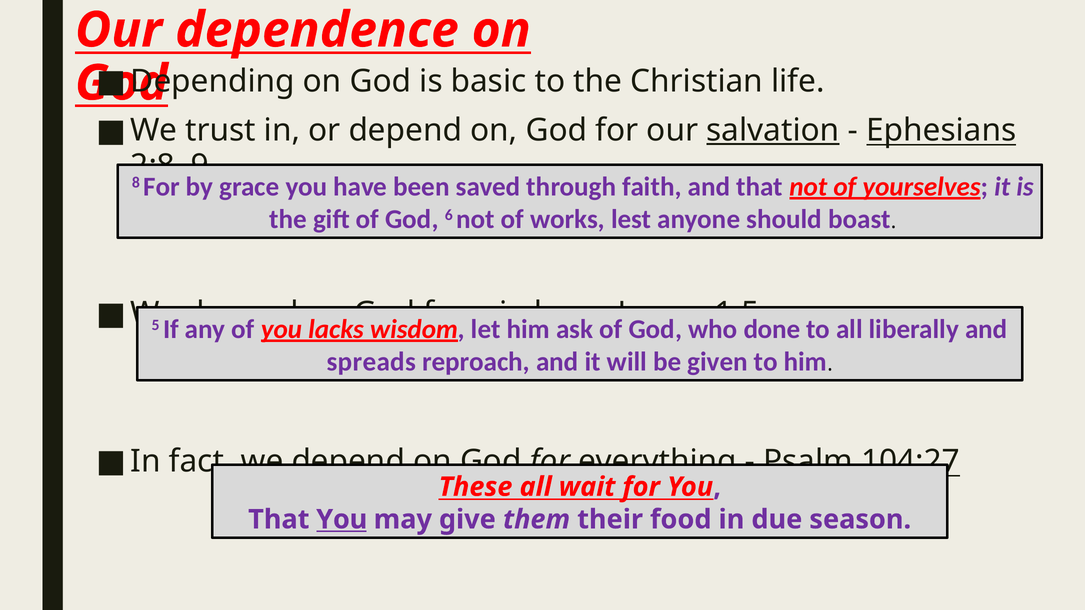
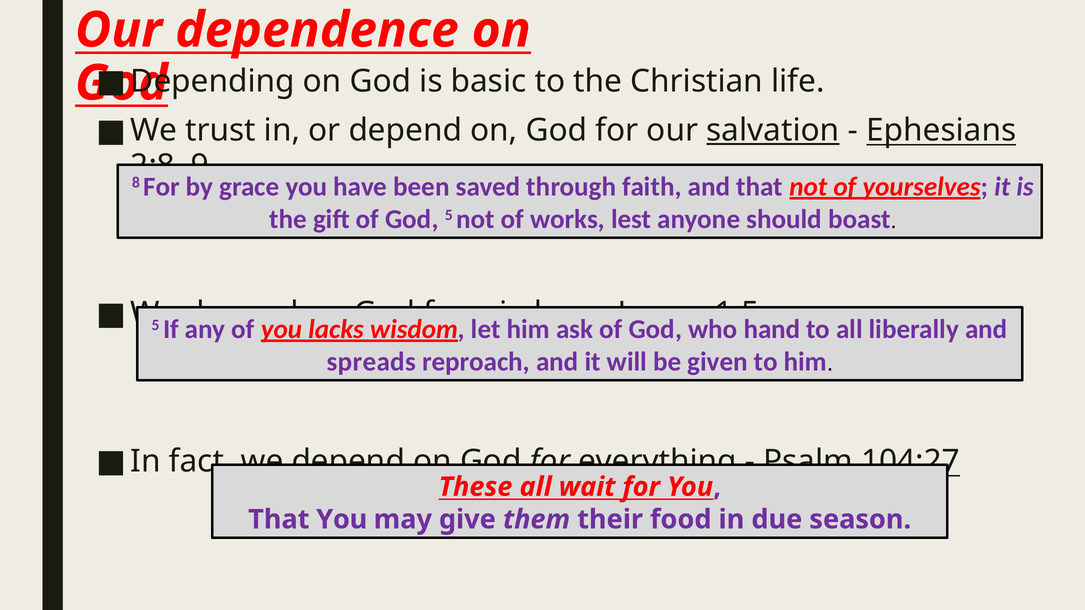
God 6: 6 -> 5 (449, 215)
done: done -> hand (772, 329)
You underline: present -> none (342, 520)
